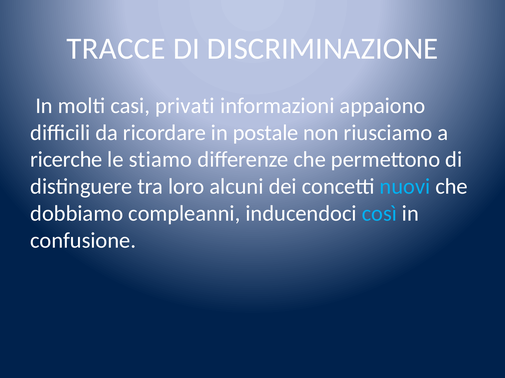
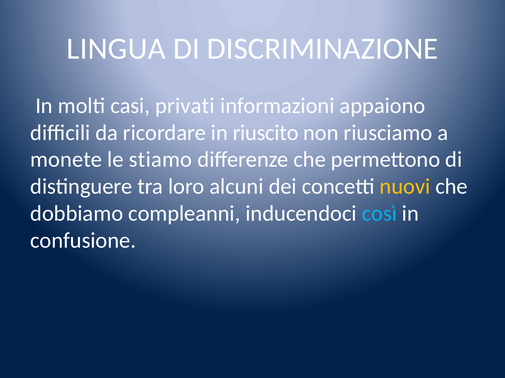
TRACCE: TRACCE -> LINGUA (116, 49)
postale: postale -> riuscito (266, 133)
ricerche: ricerche -> monete (66, 160)
nuovi colour: light blue -> yellow (405, 187)
